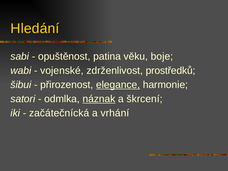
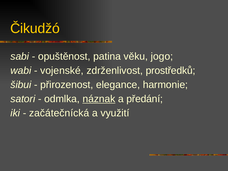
Hledání: Hledání -> Čikudžó (35, 28)
boje: boje -> jogo (162, 56)
elegance underline: present -> none (118, 85)
škrcení: škrcení -> předání (145, 99)
vrhání: vrhání -> využití (115, 113)
